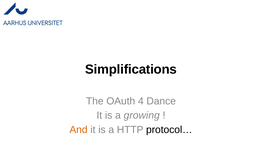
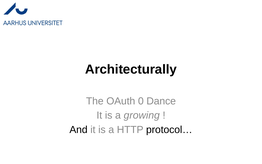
Simplifications: Simplifications -> Architecturally (131, 69)
4: 4 -> 0 (141, 101)
And colour: orange -> black (79, 129)
